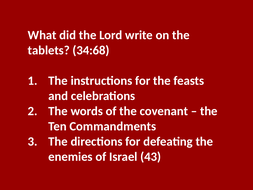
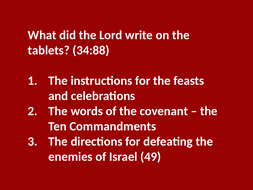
34:68: 34:68 -> 34:88 (91, 50)
43: 43 -> 49 (151, 156)
